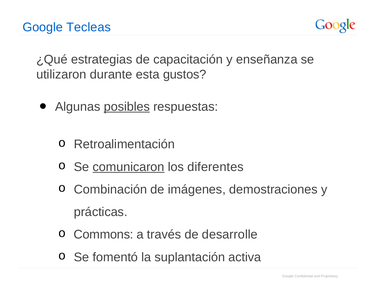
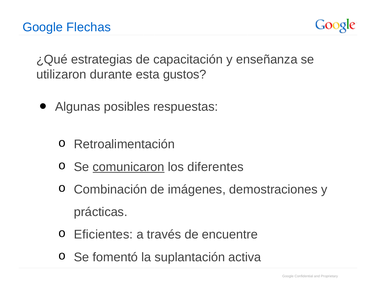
Tecleas: Tecleas -> Flechas (89, 27)
posibles underline: present -> none (127, 107)
Commons: Commons -> Eficientes (103, 235)
desarrolle: desarrolle -> encuentre (230, 235)
